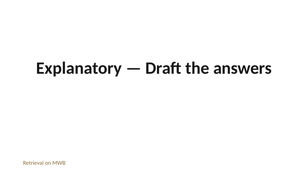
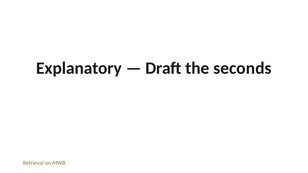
answers: answers -> seconds (242, 68)
